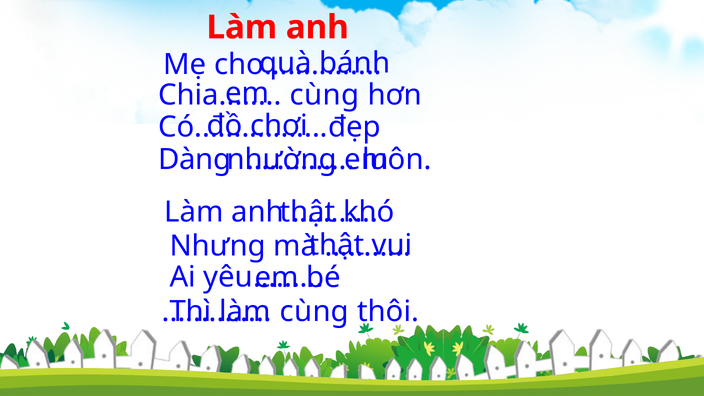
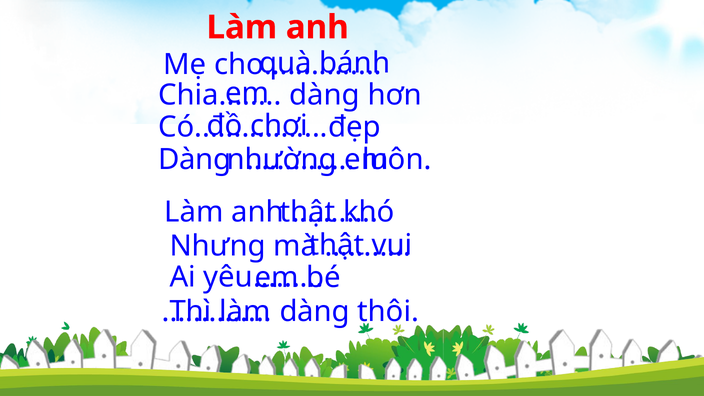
cùng: cùng -> dàng (325, 95)
cùng: cùng -> dàng (315, 312)
